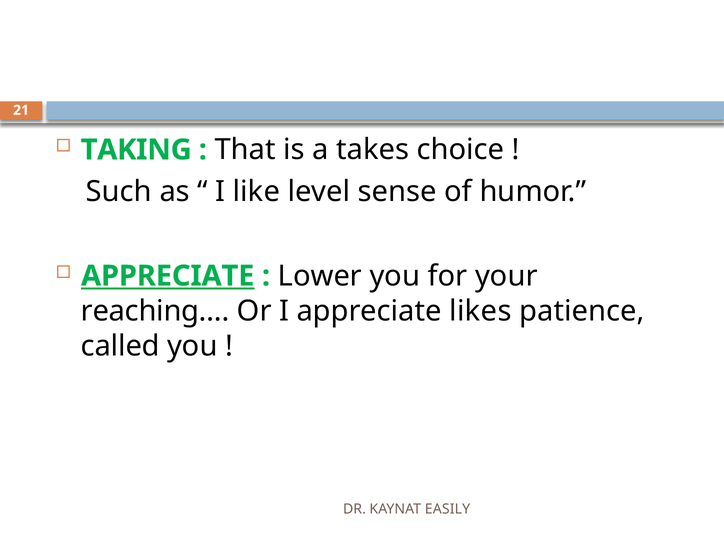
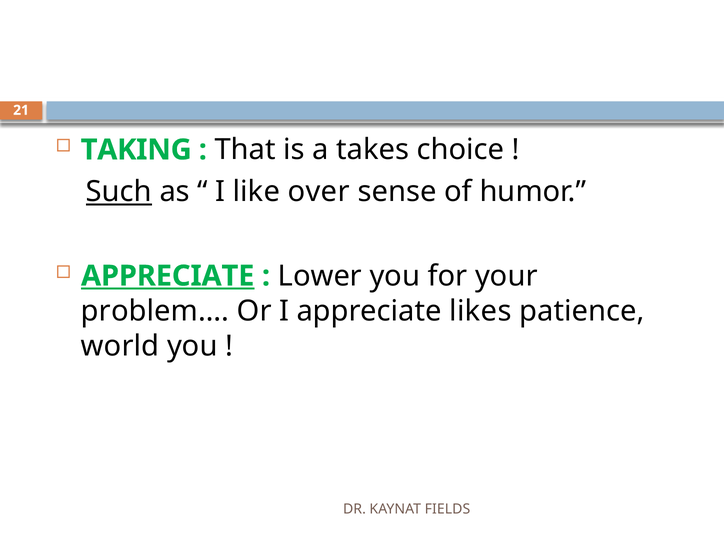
Such underline: none -> present (119, 192)
level: level -> over (319, 192)
reaching…: reaching… -> problem… (155, 311)
called: called -> world (120, 346)
EASILY: EASILY -> FIELDS (448, 509)
